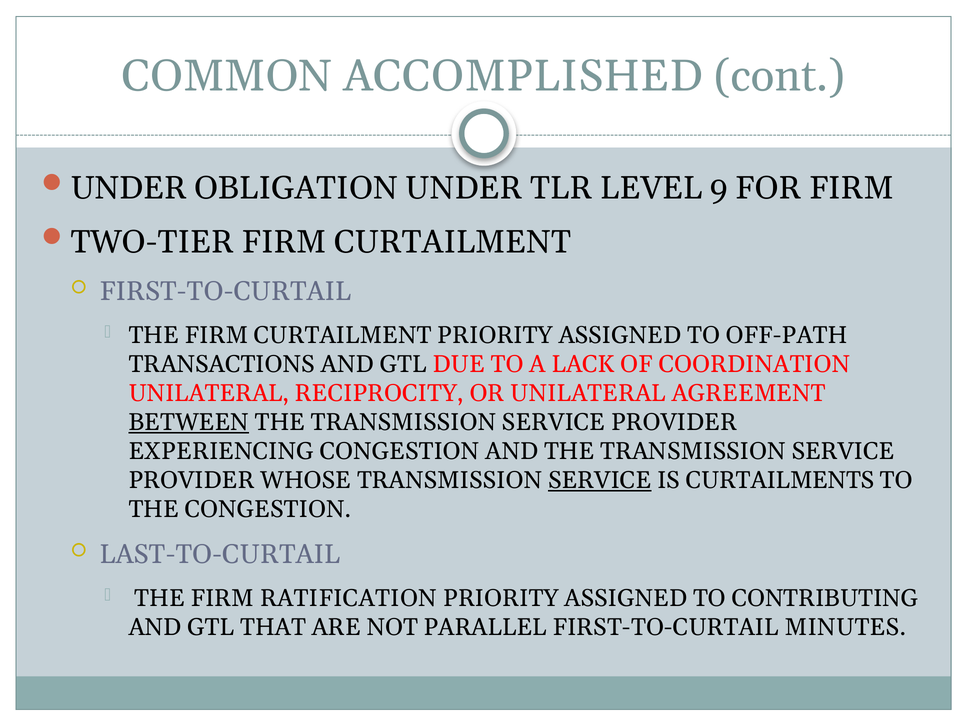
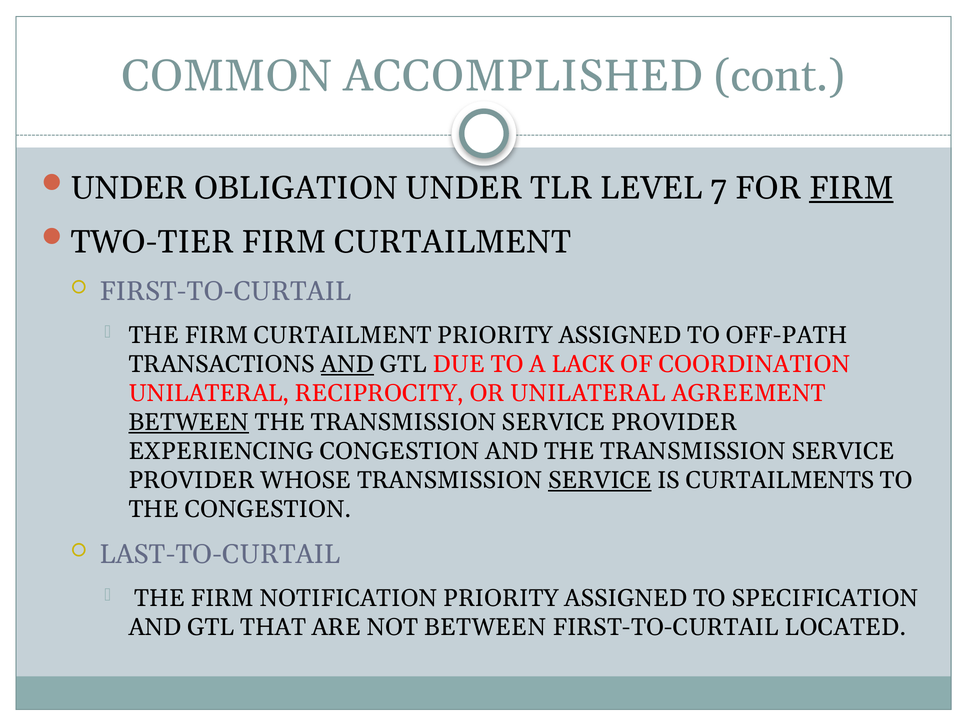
9: 9 -> 7 (719, 188)
FIRM underline: none -> present (851, 188)
AND underline: none -> present (347, 364)
RATIFICATION: RATIFICATION -> NOTIFICATION (349, 598)
CONTRIBUTING: CONTRIBUTING -> SPECIFICATION (825, 598)
NOT PARALLEL: PARALLEL -> BETWEEN (485, 627)
MINUTES: MINUTES -> LOCATED (846, 627)
